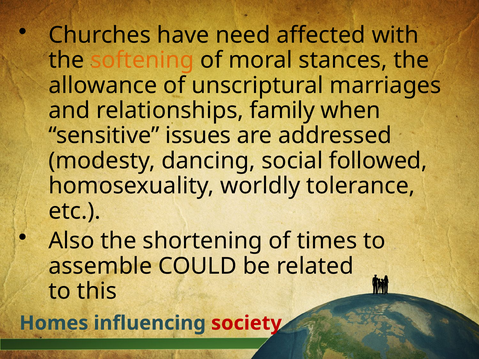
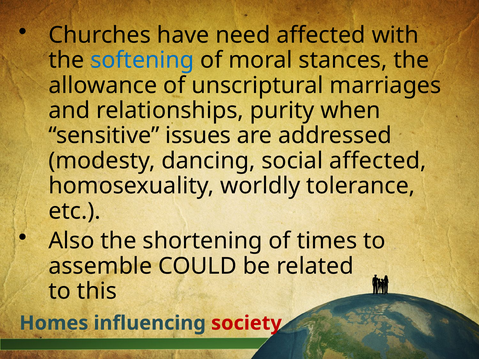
softening colour: orange -> blue (142, 60)
family: family -> purity (282, 111)
social followed: followed -> affected (378, 161)
